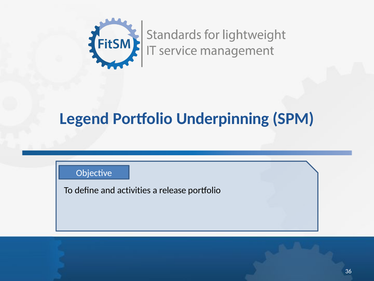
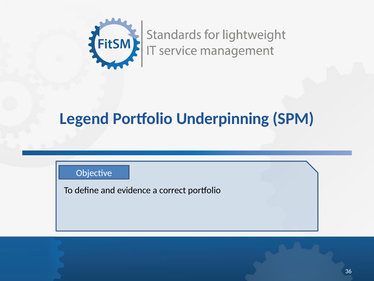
activities: activities -> evidence (134, 190)
release: release -> correct (173, 190)
